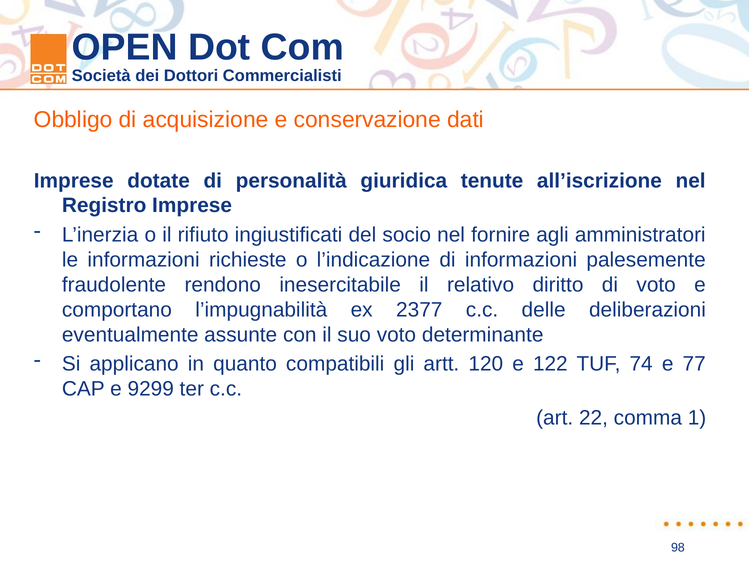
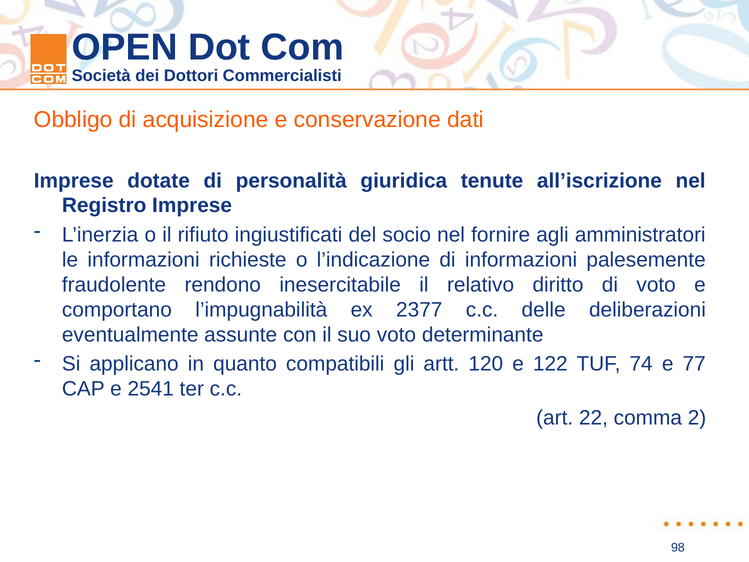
9299: 9299 -> 2541 (151, 389)
1: 1 -> 2 (697, 418)
